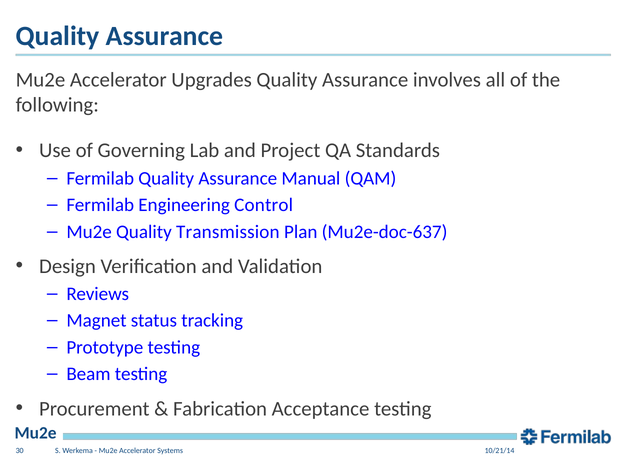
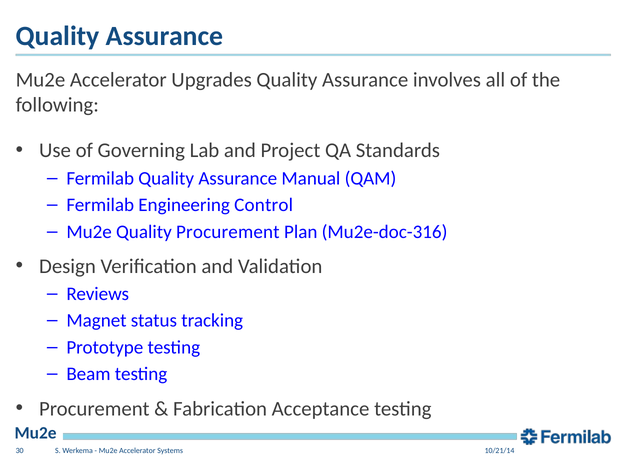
Quality Transmission: Transmission -> Procurement (228, 232)
Mu2e-doc-637: Mu2e-doc-637 -> Mu2e-doc-316 (385, 232)
